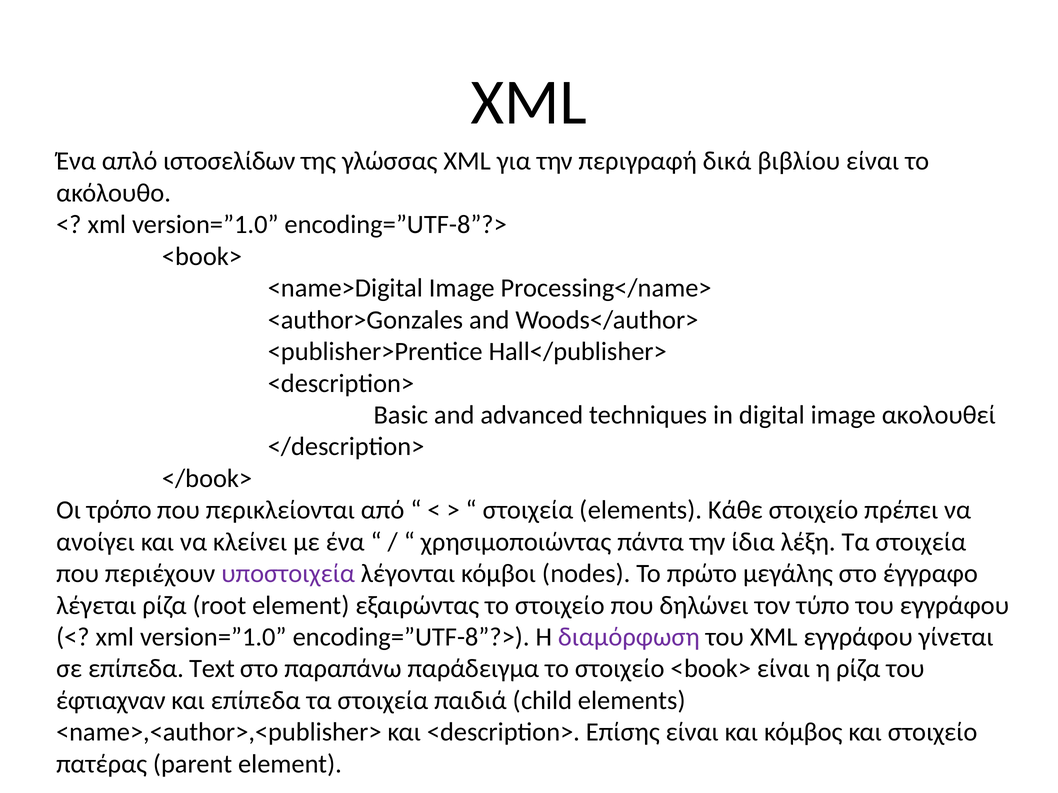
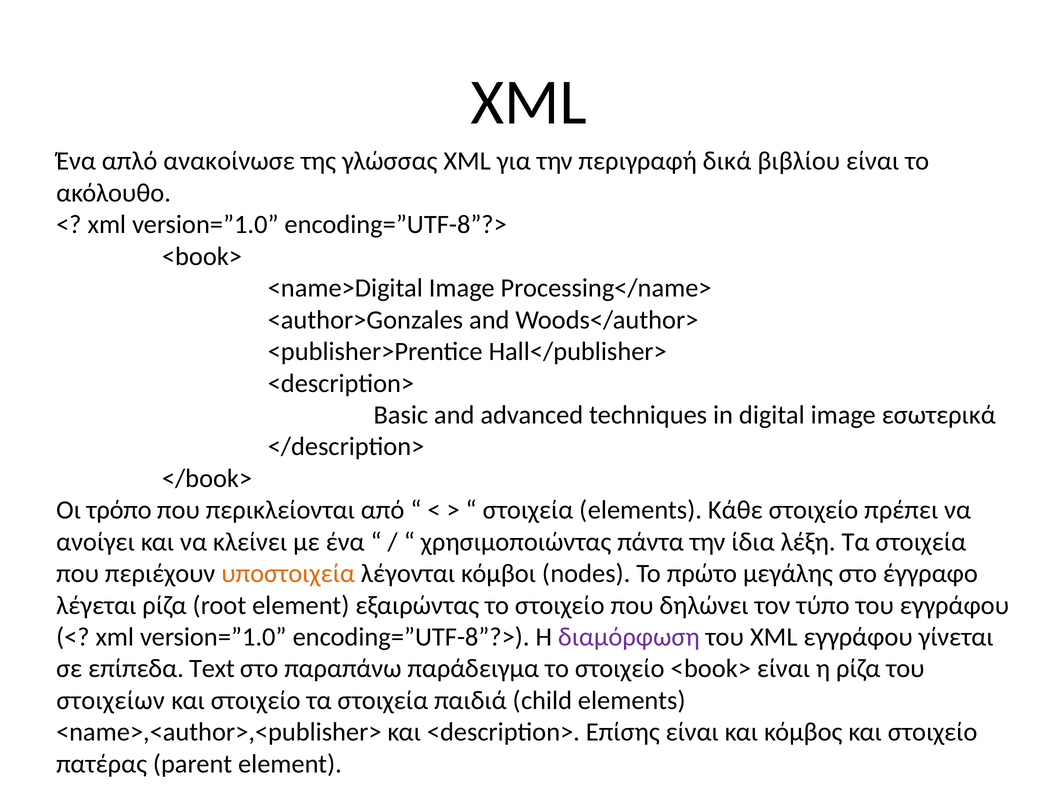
ιστοσελίδων: ιστοσελίδων -> ανακοίνωσε (229, 161)
ακολουθεί: ακολουθεί -> εσωτερικά (939, 415)
υποστοιχεία colour: purple -> orange (288, 574)
έφτιαχναν: έφτιαχναν -> στοιχείων (111, 701)
επίπεδα: επίπεδα -> στοιχείο (256, 701)
